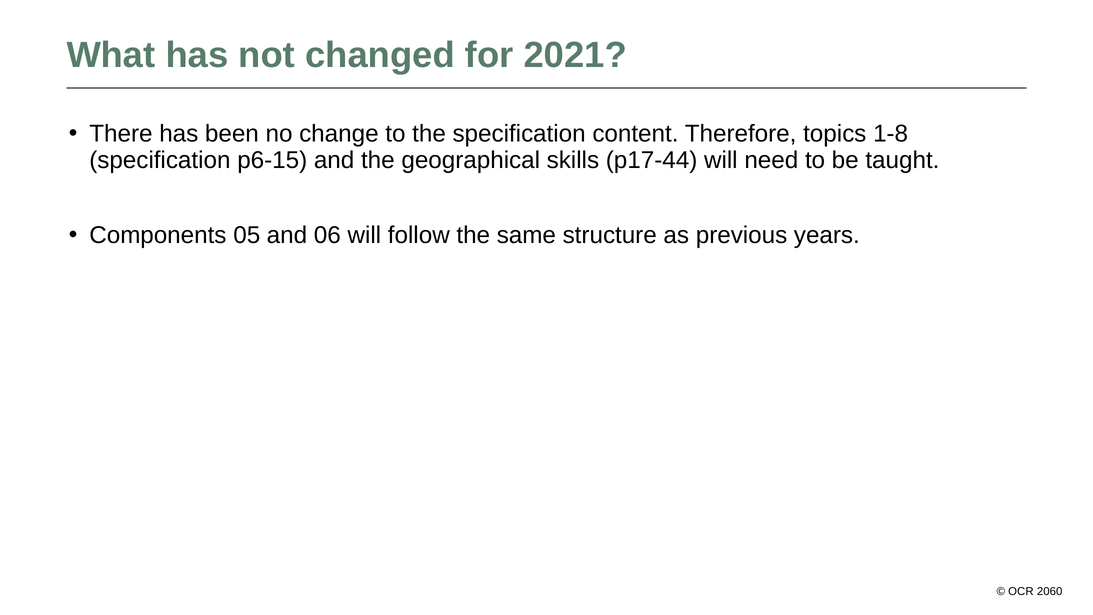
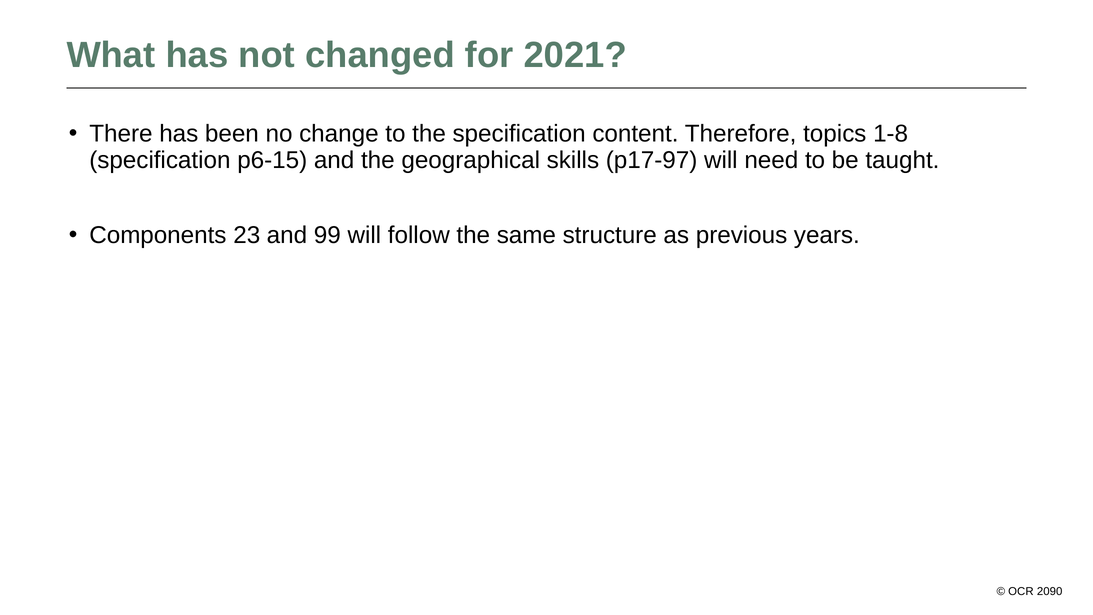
p17-44: p17-44 -> p17-97 (652, 160)
05: 05 -> 23 (247, 235)
06: 06 -> 99 (327, 235)
2060: 2060 -> 2090 (1050, 591)
